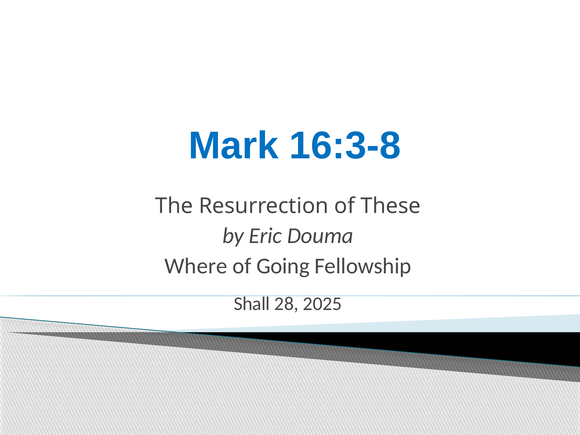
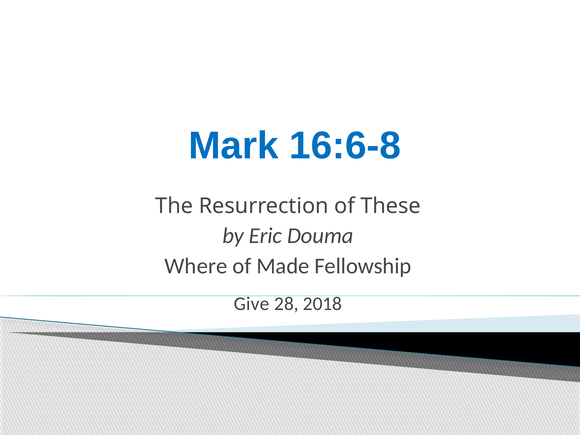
16:3-8: 16:3-8 -> 16:6-8 (345, 146)
Going: Going -> Made (283, 266)
Shall: Shall -> Give (252, 304)
2025: 2025 -> 2018 (323, 304)
